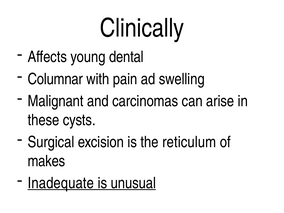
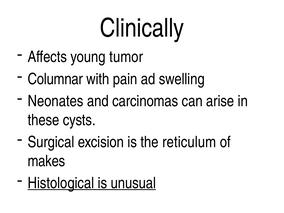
dental: dental -> tumor (126, 57)
Malignant: Malignant -> Neonates (56, 101)
Inadequate: Inadequate -> Histological (61, 183)
